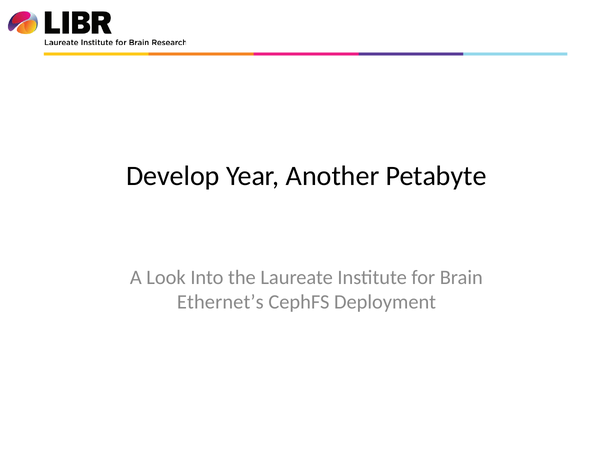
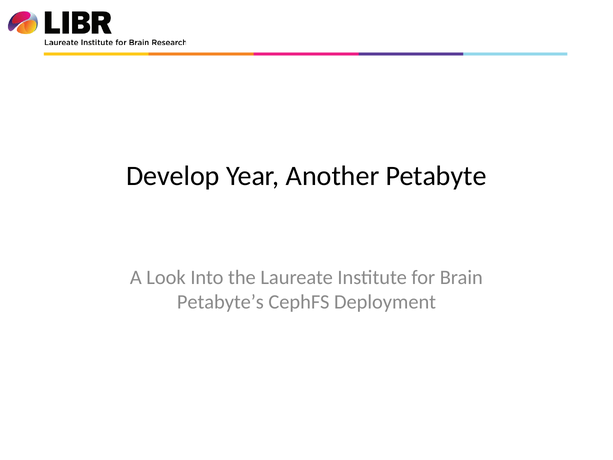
Ethernet’s: Ethernet’s -> Petabyte’s (220, 302)
